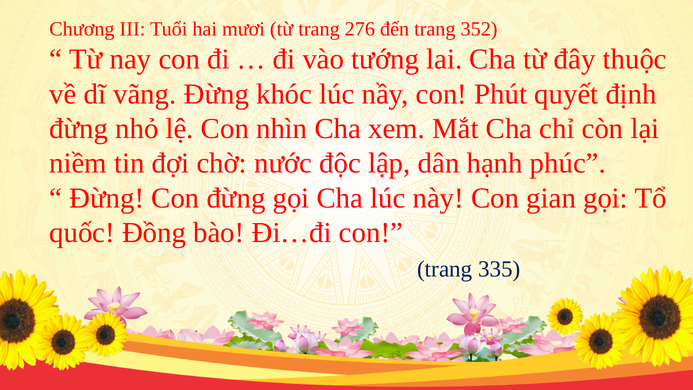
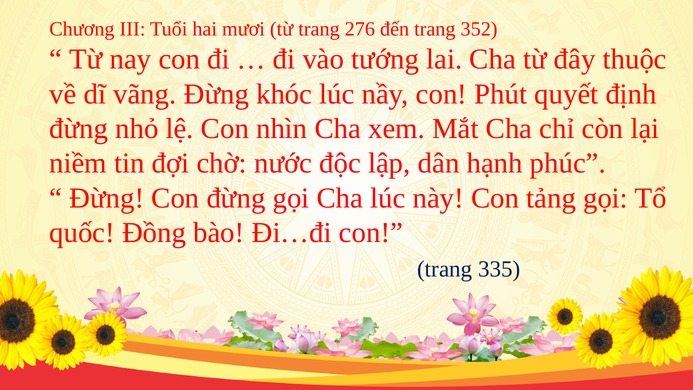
gian: gian -> tảng (551, 198)
